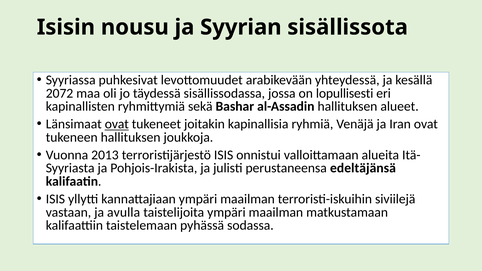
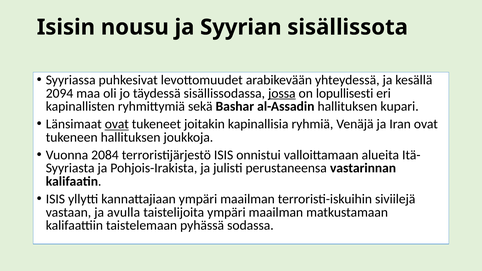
2072: 2072 -> 2094 (60, 93)
jossa underline: none -> present (282, 93)
alueet: alueet -> kupari (400, 106)
2013: 2013 -> 2084 (105, 155)
edeltäjänsä: edeltäjänsä -> vastarinnan (363, 168)
